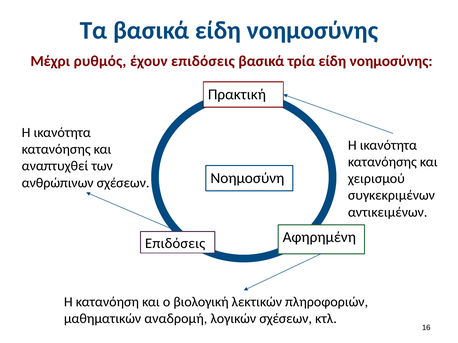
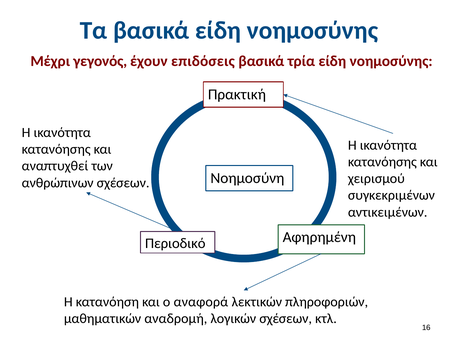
ρυθμός: ρυθμός -> γεγονός (100, 61)
Επιδόσεις: Επιδόσεις -> Περιοδικό (175, 244)
βιολογική: βιολογική -> αναφορά (201, 302)
